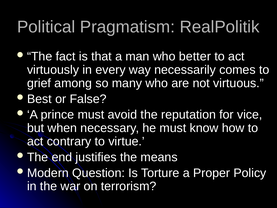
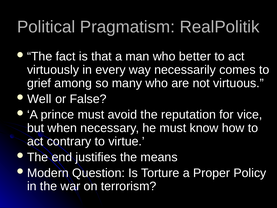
Best: Best -> Well (39, 99)
